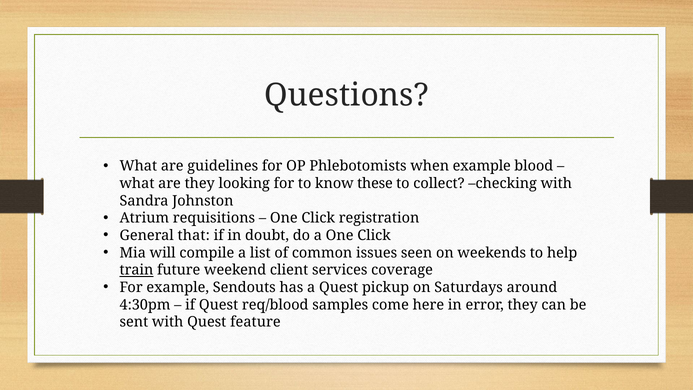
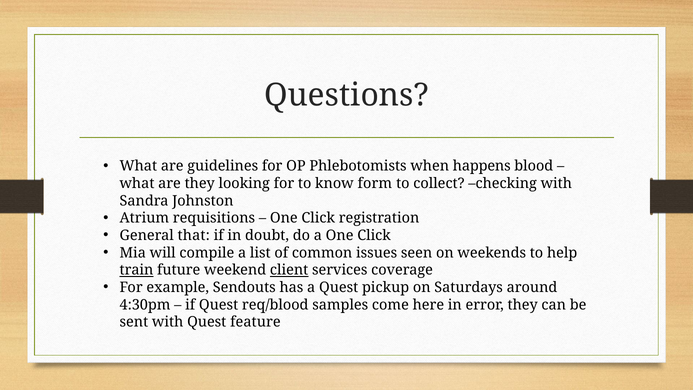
when example: example -> happens (482, 166)
these: these -> form (375, 183)
client underline: none -> present (289, 270)
